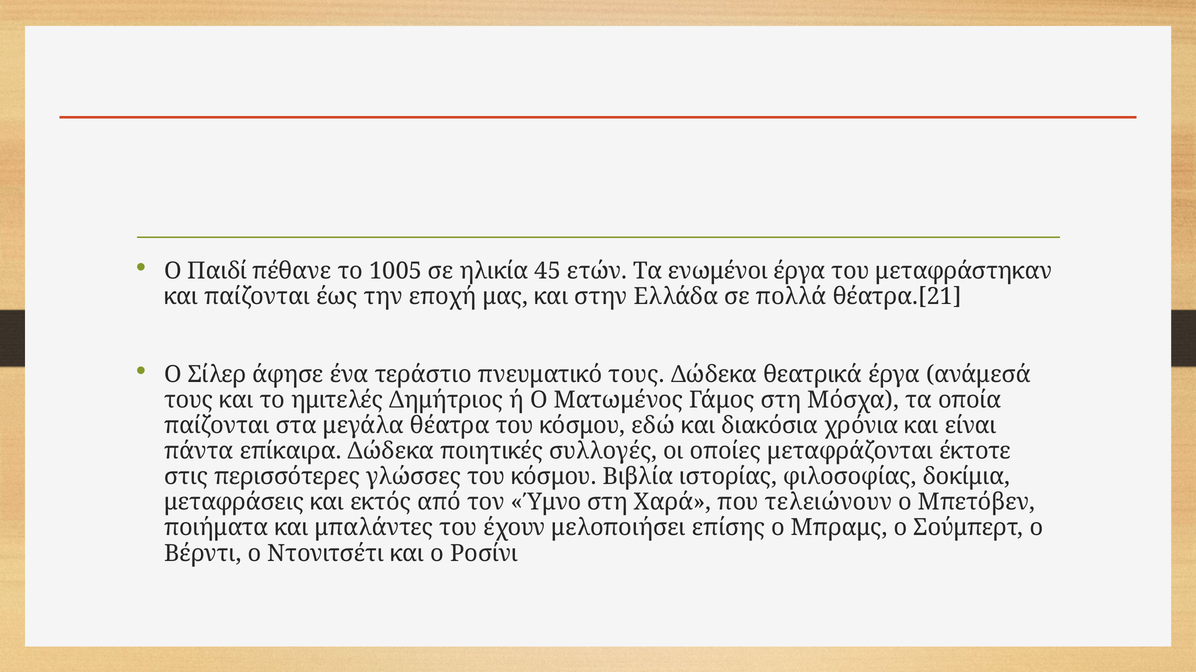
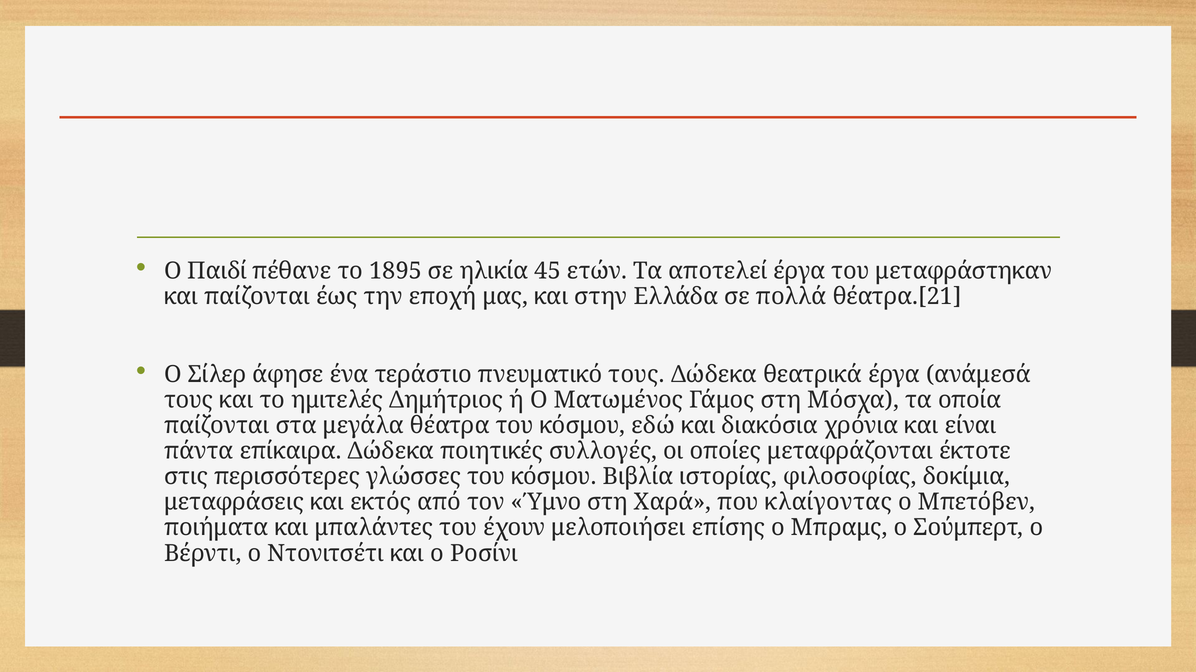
1005: 1005 -> 1895 (396, 271)
ενωμένοι: ενωμένοι -> αποτελεί (718, 271)
τελειώνουν: τελειώνουν -> κλαίγοντας (828, 503)
